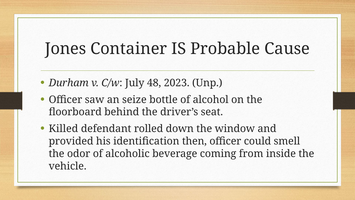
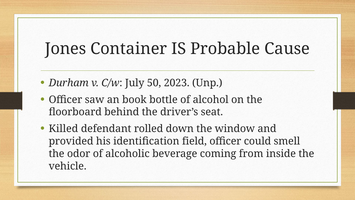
48: 48 -> 50 (154, 83)
seize: seize -> book (134, 99)
then: then -> field (194, 141)
